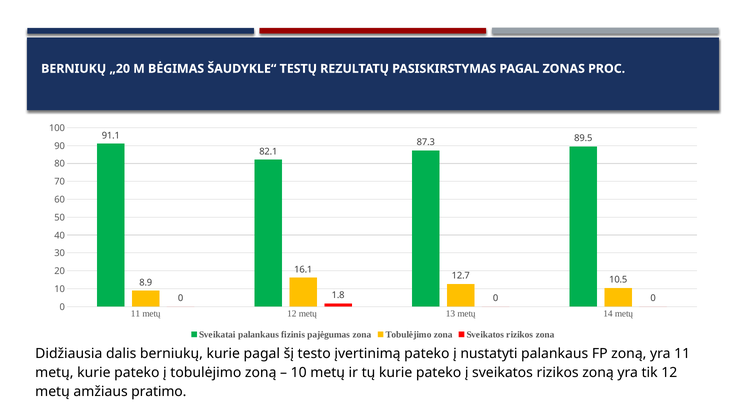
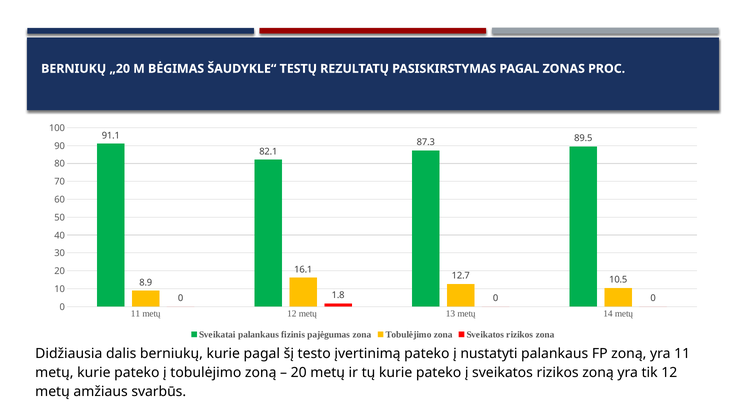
10: 10 -> 20 (299, 373)
pratimo: pratimo -> svarbūs (159, 392)
